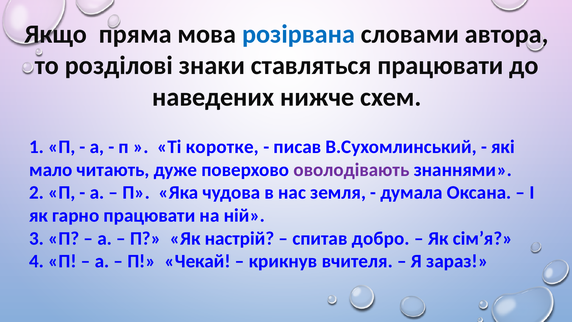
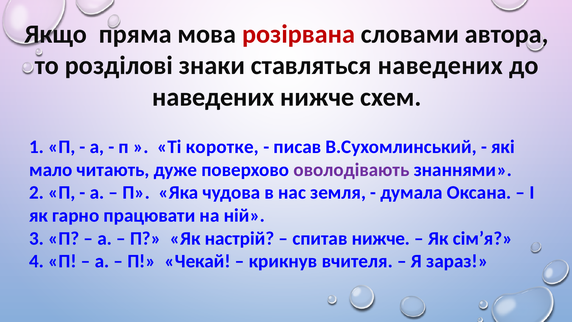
розірвана colour: blue -> red (299, 34)
ставляться працювати: працювати -> наведених (440, 66)
спитав добро: добро -> нижче (381, 238)
